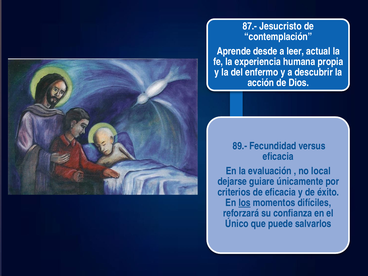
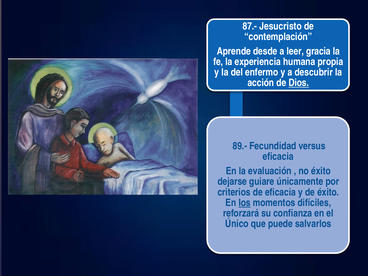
actual: actual -> gracia (318, 51)
Dios underline: none -> present (299, 83)
no local: local -> éxito (321, 171)
